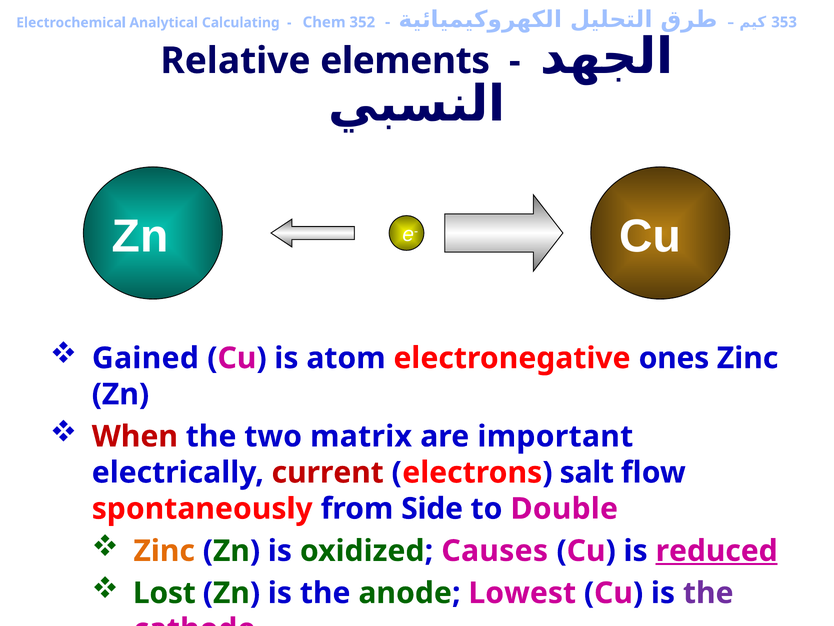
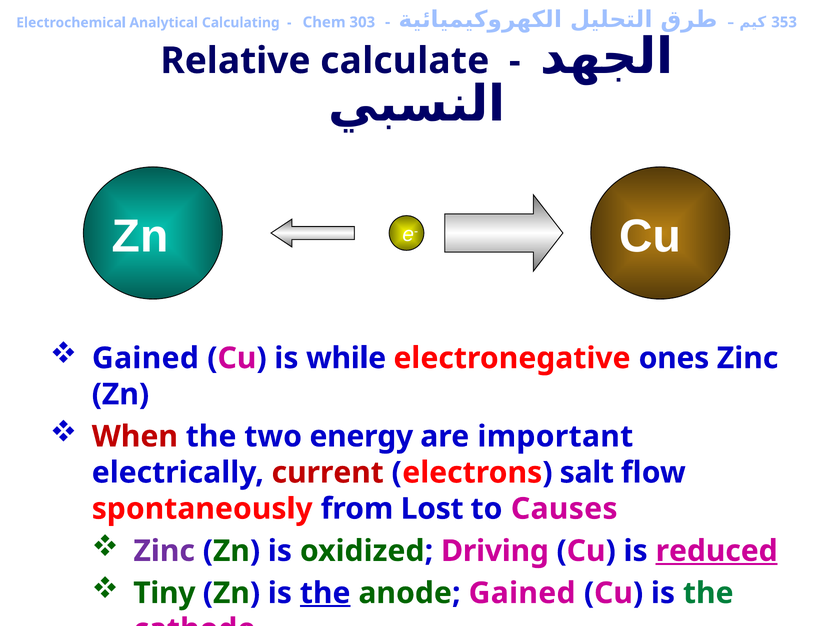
352: 352 -> 303 (362, 22)
elements: elements -> calculate (405, 61)
atom: atom -> while (346, 358)
matrix: matrix -> energy (361, 436)
Side: Side -> Lost (432, 508)
Double: Double -> Causes (564, 508)
Zinc colour: orange -> purple (164, 551)
Causes: Causes -> Driving (495, 551)
Lost: Lost -> Tiny (164, 593)
the underline: none -> present (325, 593)
anode Lowest: Lowest -> Gained (522, 593)
the colour: purple -> green (708, 593)
